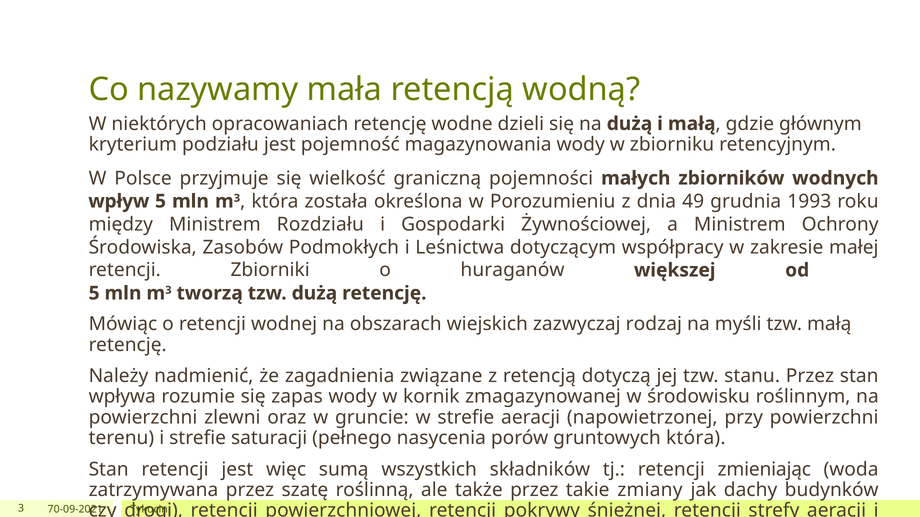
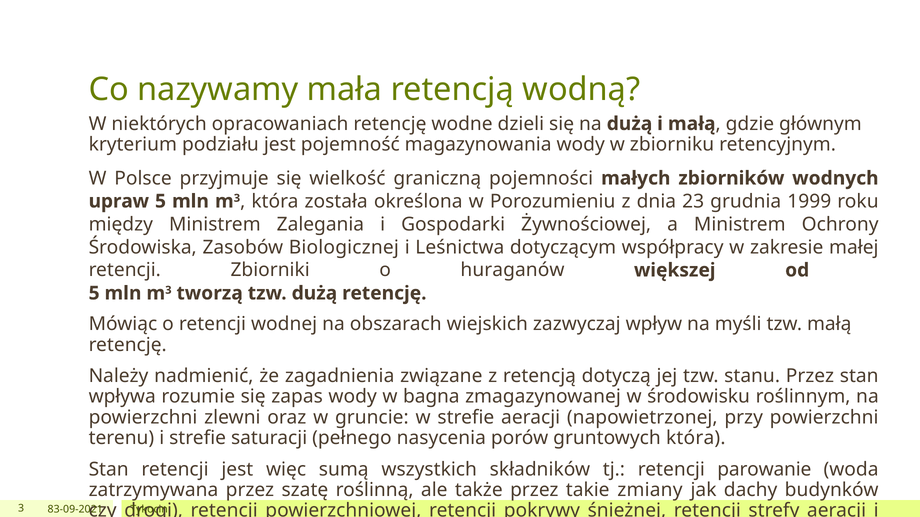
wpływ: wpływ -> upraw (119, 201)
49: 49 -> 23 (693, 201)
1993: 1993 -> 1999 (809, 201)
Rozdziału: Rozdziału -> Zalegania (320, 224)
Podmokłych: Podmokłych -> Biologicznej (344, 247)
rodzaj: rodzaj -> wpływ (654, 324)
kornik: kornik -> bagna (431, 397)
zmieniając: zmieniając -> parowanie (764, 470)
70-09-2021: 70-09-2021 -> 83-09-2021 (75, 510)
